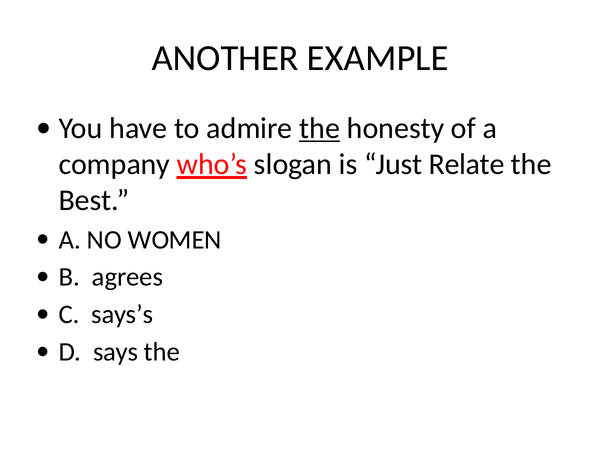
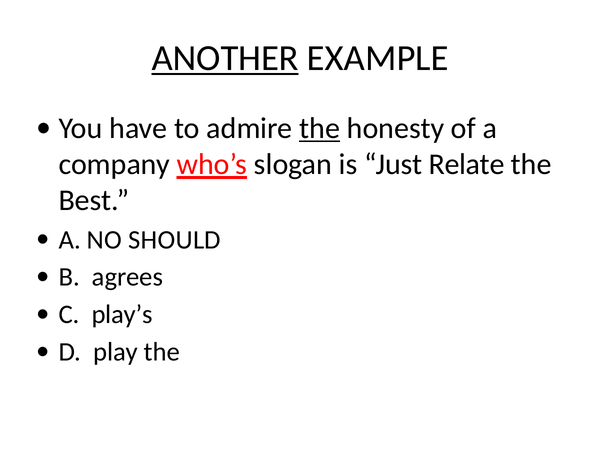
ANOTHER underline: none -> present (225, 58)
WOMEN: WOMEN -> SHOULD (175, 240)
says’s: says’s -> play’s (122, 314)
says: says -> play (116, 352)
